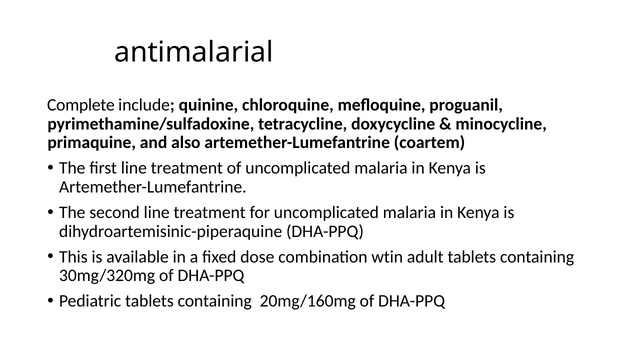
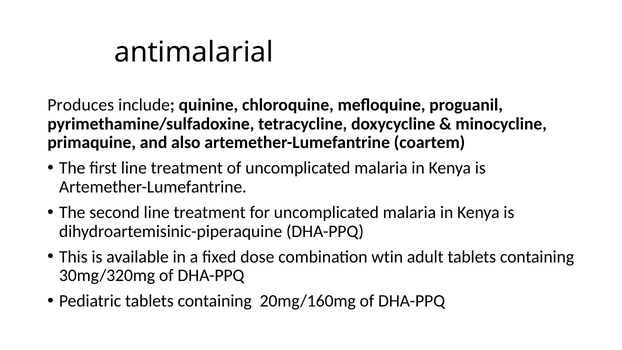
Complete: Complete -> Produces (81, 105)
